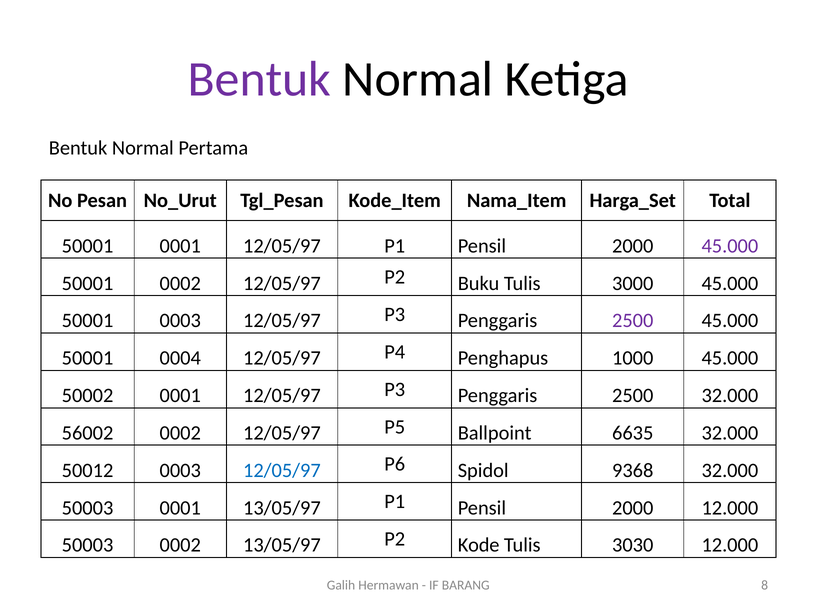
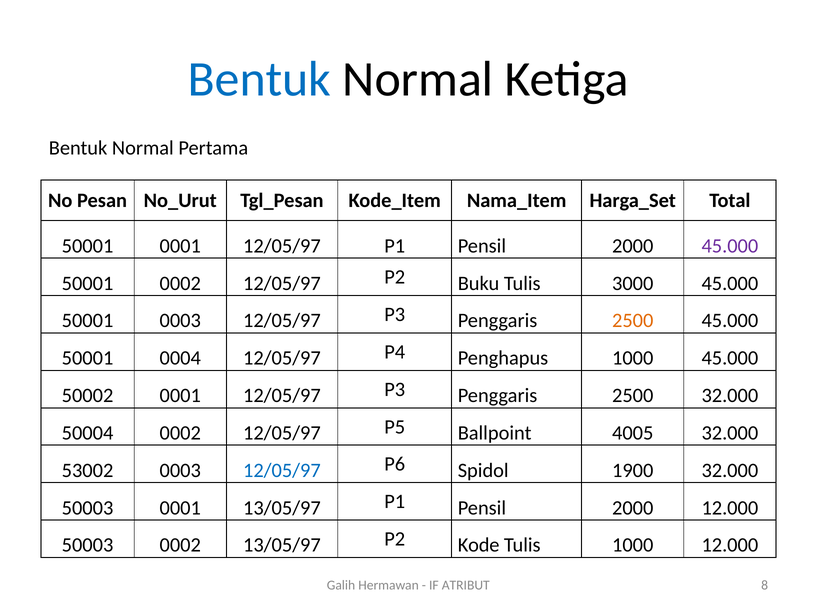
Bentuk colour: purple -> blue (259, 79)
2500 colour: purple -> orange (633, 321)
56002: 56002 -> 50004 (88, 433)
6635: 6635 -> 4005 (633, 433)
50012: 50012 -> 53002 (88, 470)
9368: 9368 -> 1900 (633, 470)
Tulis 3030: 3030 -> 1000 (633, 545)
BARANG: BARANG -> ATRIBUT (466, 585)
